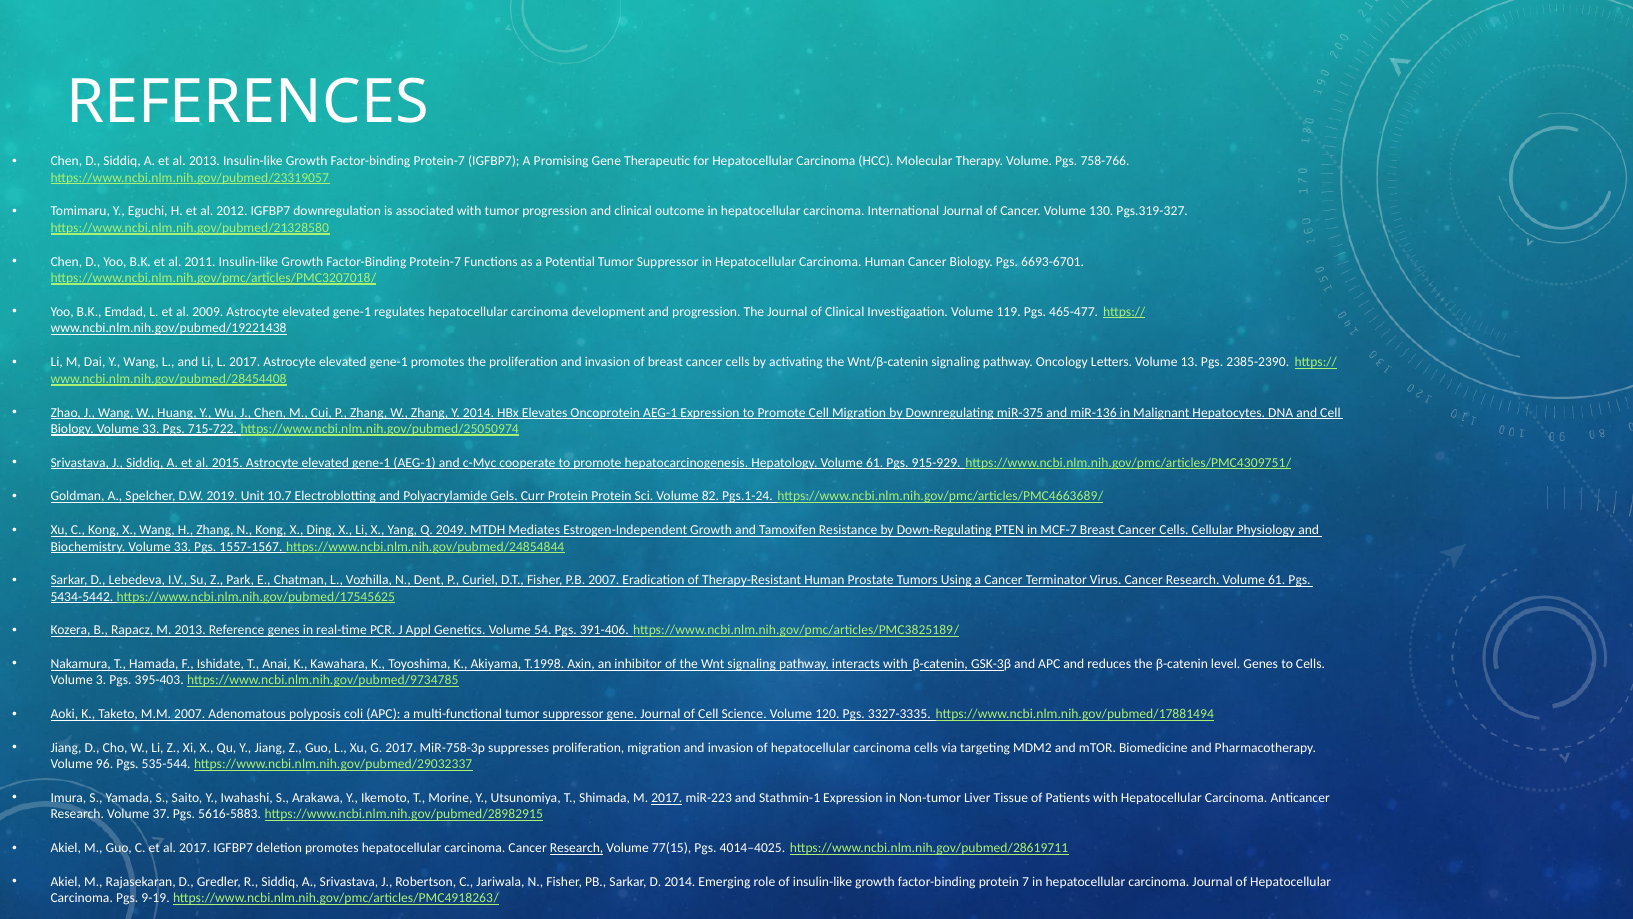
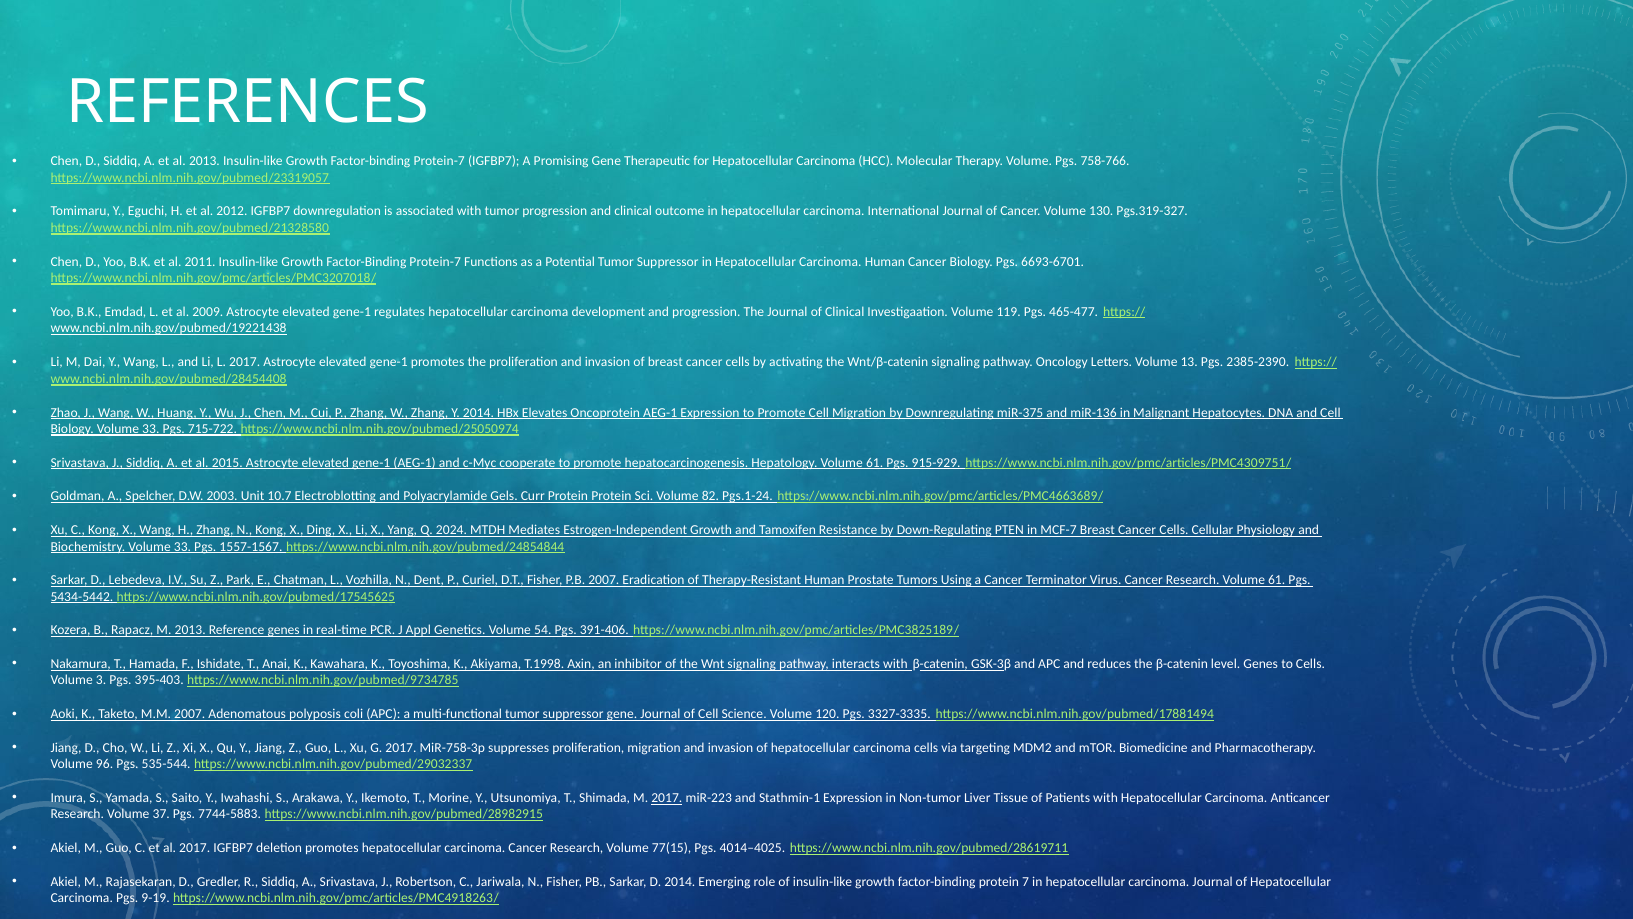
2019: 2019 -> 2003 (222, 496)
2049: 2049 -> 2024 (451, 530)
5616-5883: 5616-5883 -> 7744-5883 (230, 814)
Research underline: present -> none (577, 848)
